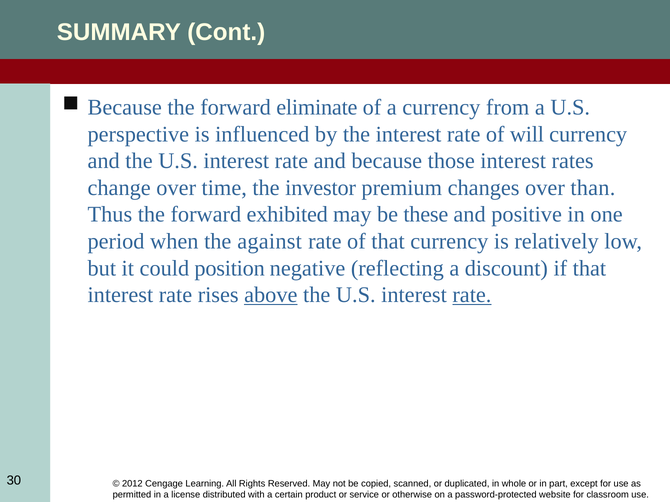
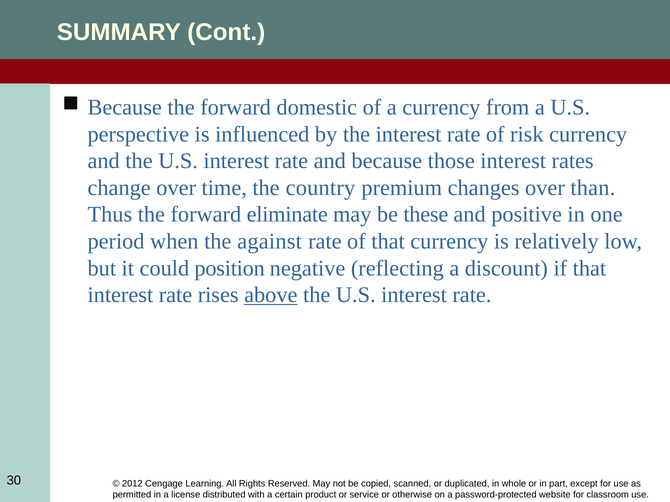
eliminate: eliminate -> domestic (317, 108)
will: will -> risk (527, 134)
investor: investor -> country (320, 188)
exhibited: exhibited -> eliminate (287, 215)
rate underline: present -> none (472, 295)
